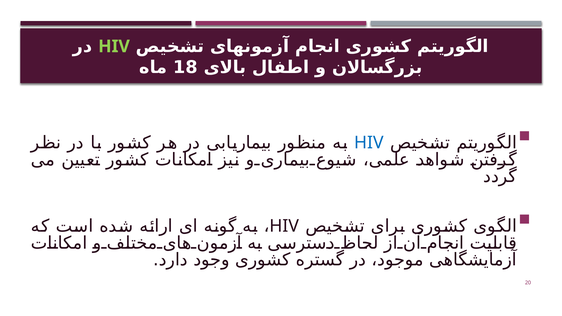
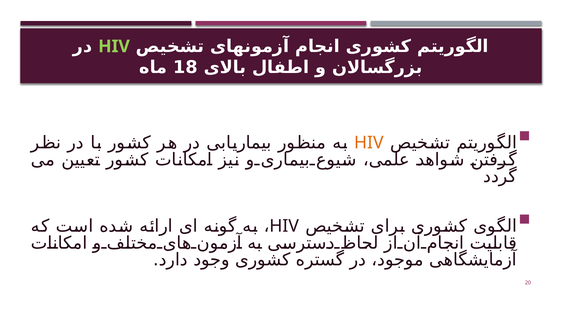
HIV colour: blue -> orange (369, 143)
